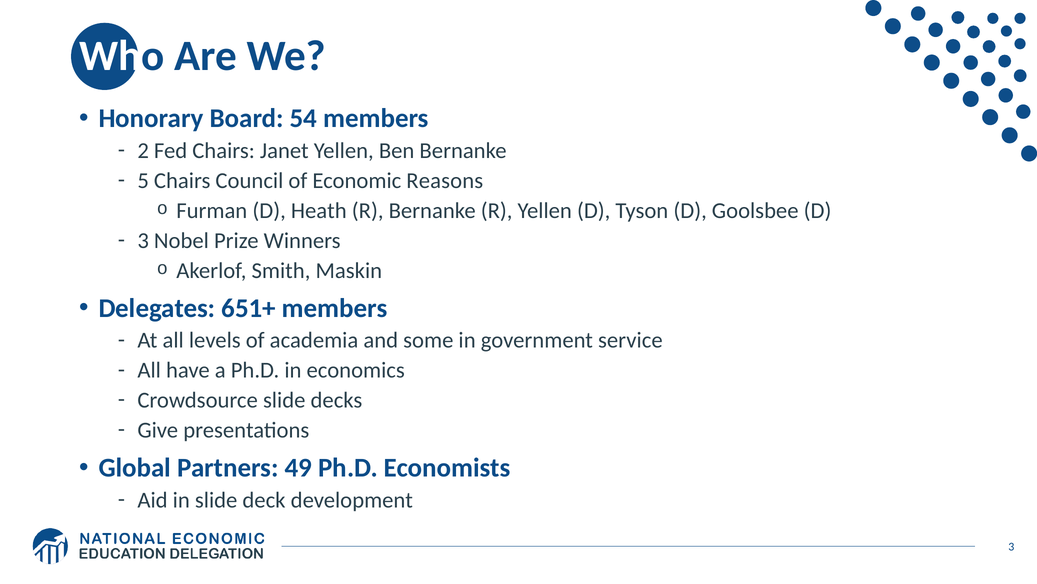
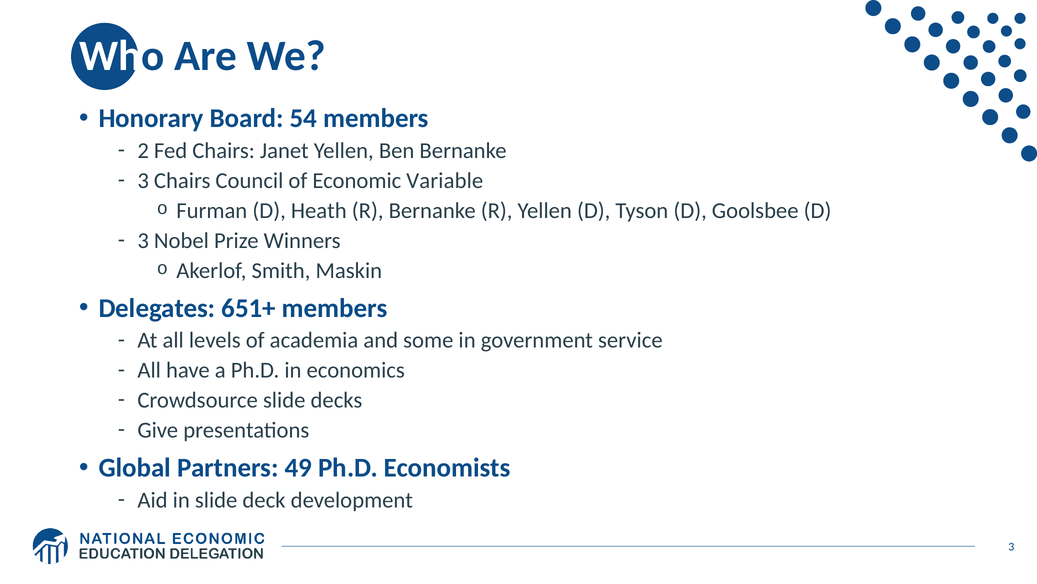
5: 5 -> 3 (143, 181)
Reasons: Reasons -> Variable (445, 181)
